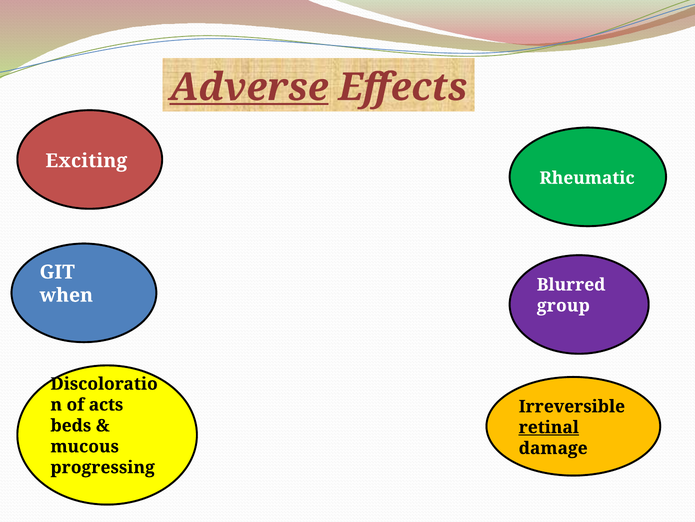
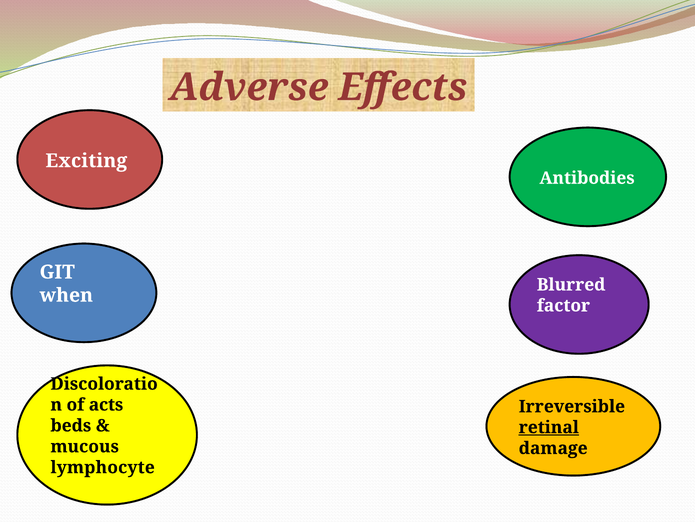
Adverse underline: present -> none (249, 87)
Rheumatic: Rheumatic -> Antibodies (587, 178)
group: group -> factor (563, 305)
progressing: progressing -> lymphocyte (103, 467)
